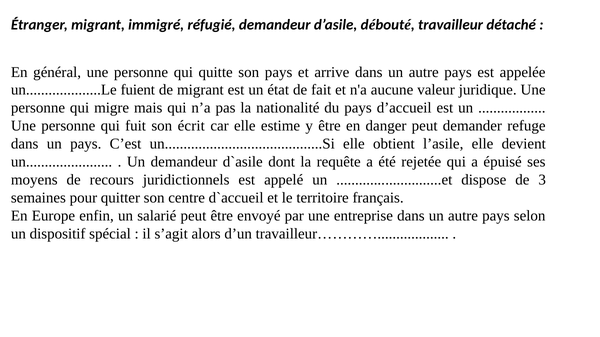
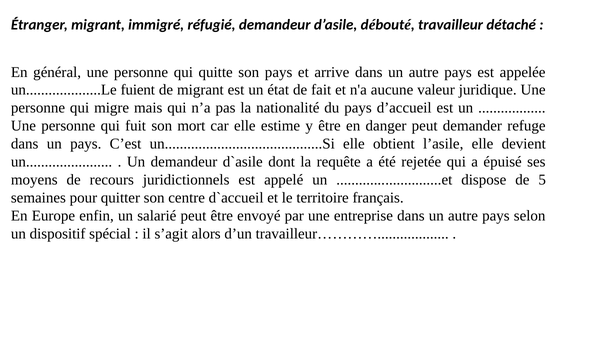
écrit: écrit -> mort (191, 126)
3: 3 -> 5 (542, 180)
